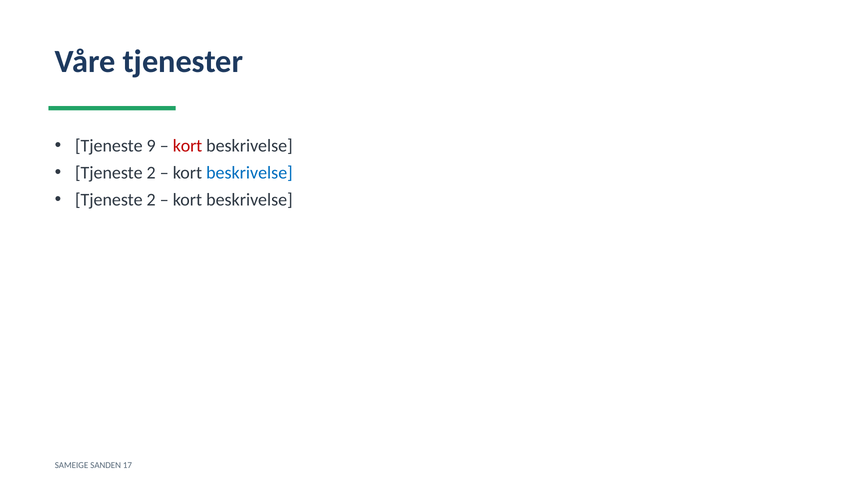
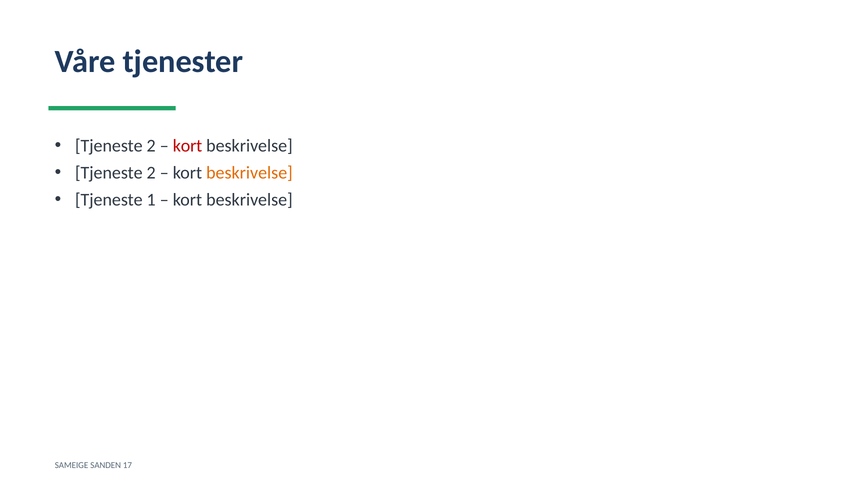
9: 9 -> 2 (151, 146)
beskrivelse colour: blue -> orange (249, 173)
2: 2 -> 1 (151, 200)
